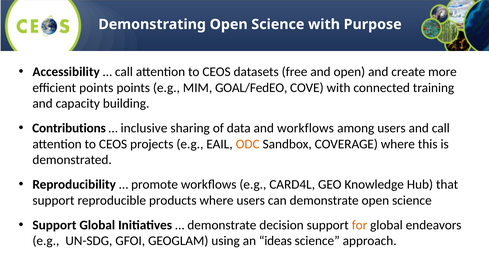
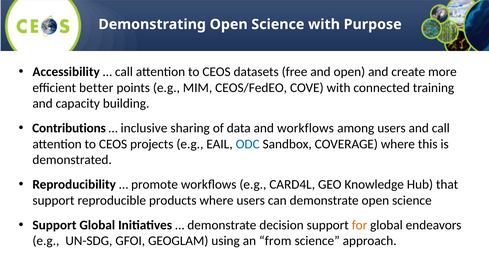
efficient points: points -> better (96, 88)
GOAL/FedEO: GOAL/FedEO -> CEOS/FedEO (251, 88)
ODC colour: orange -> blue (248, 144)
ideas: ideas -> from (275, 241)
